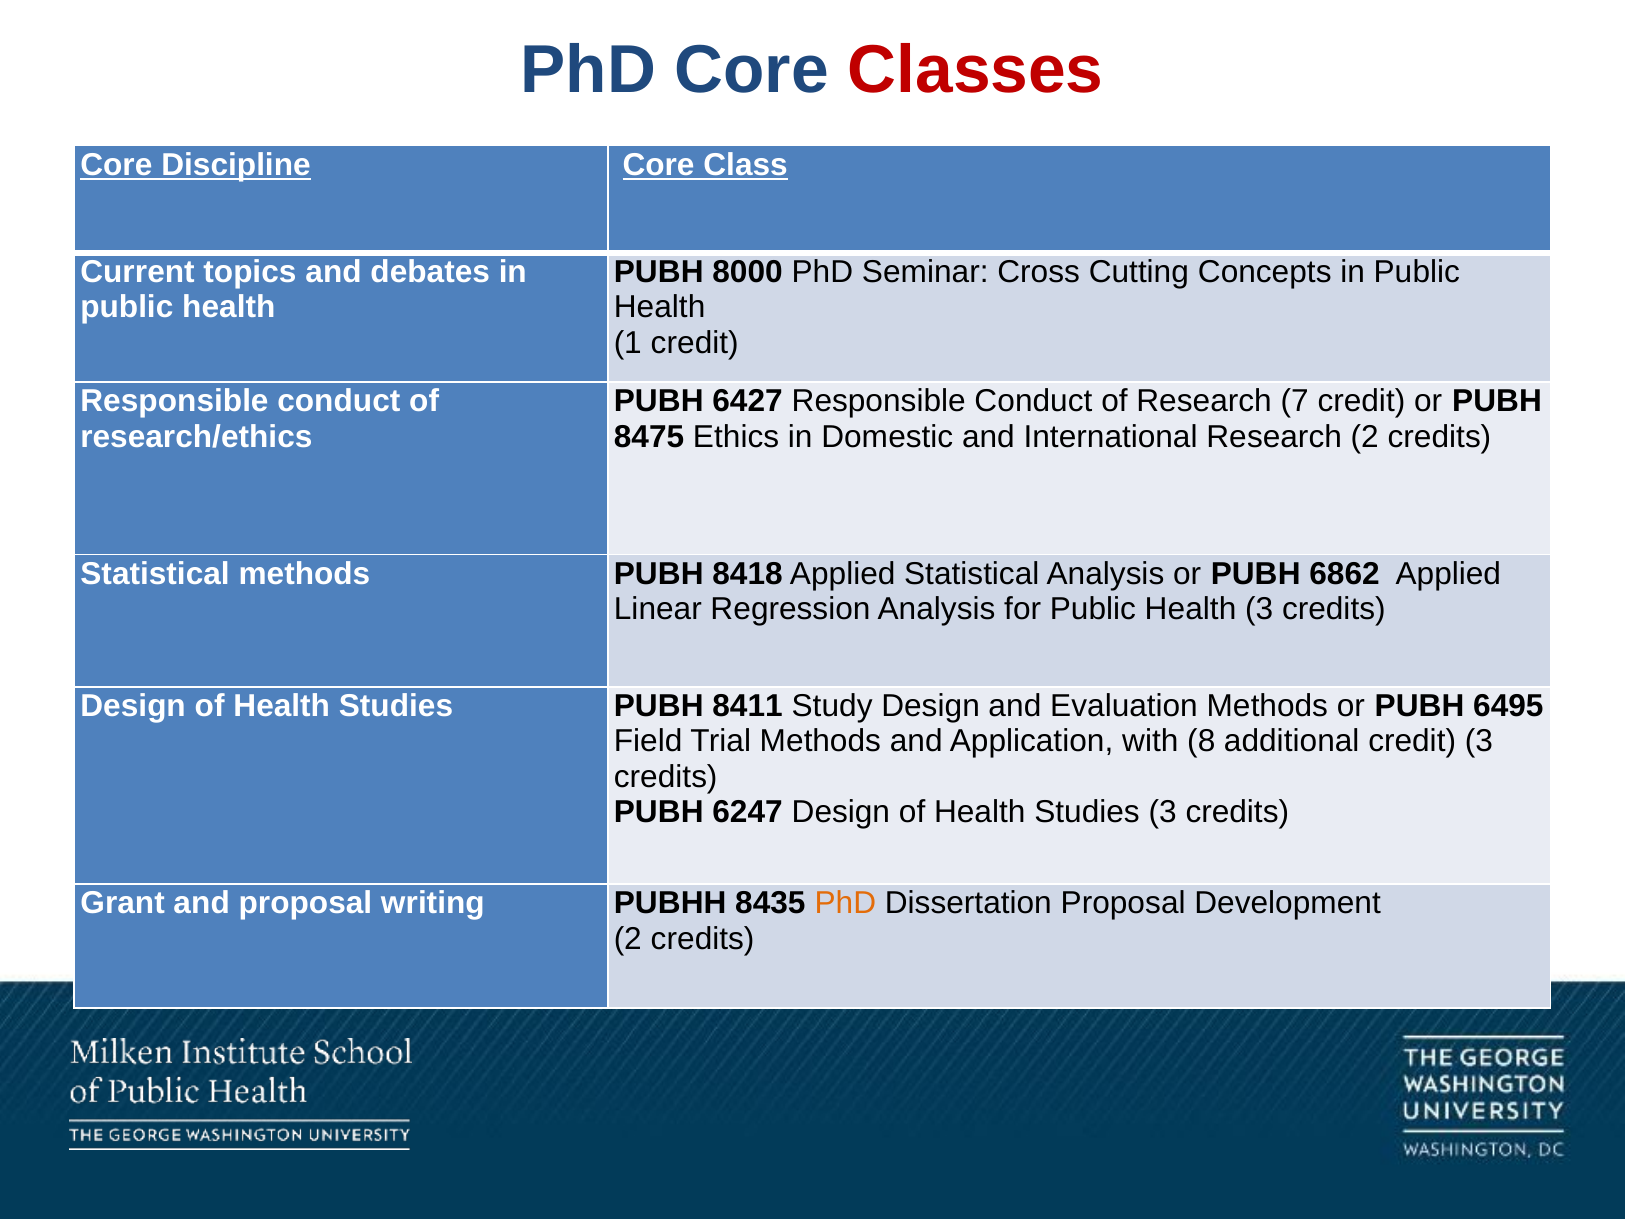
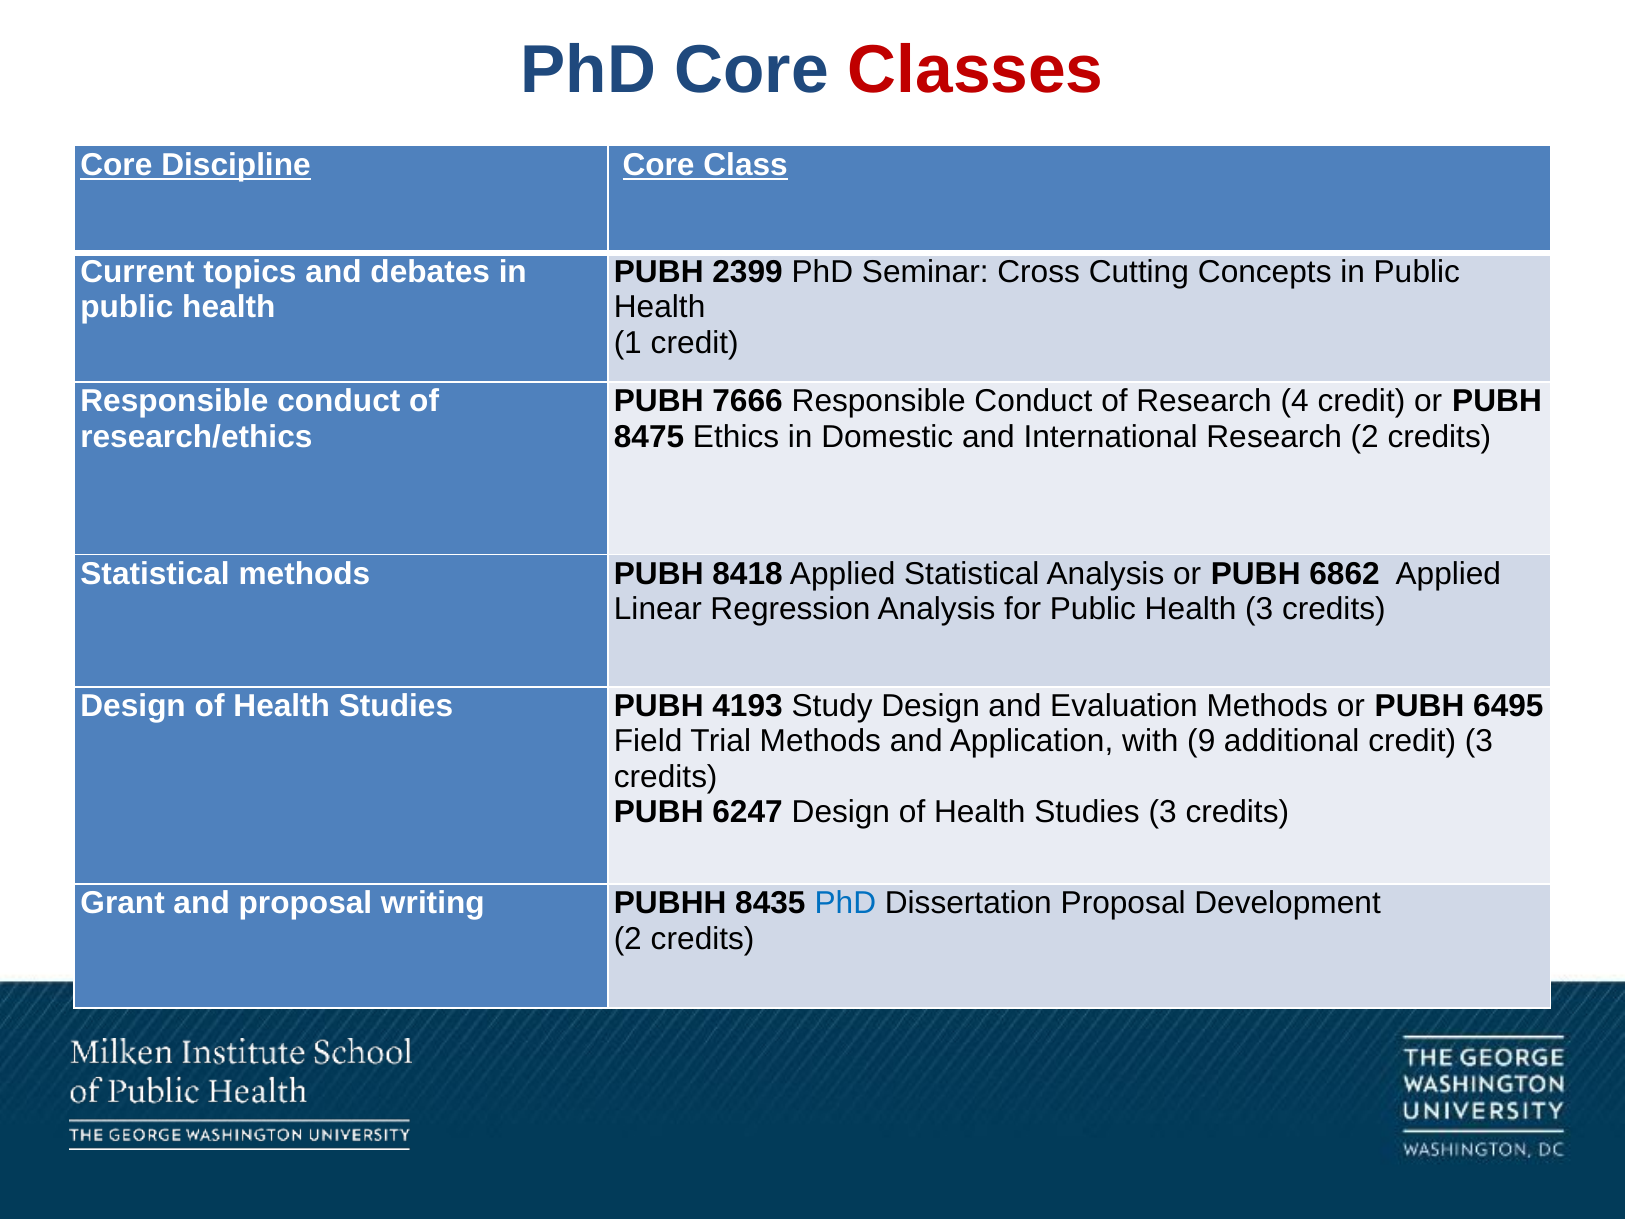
8000: 8000 -> 2399 (748, 272)
6427: 6427 -> 7666 (748, 401)
7: 7 -> 4 (1295, 401)
8411: 8411 -> 4193 (748, 706)
8: 8 -> 9 (1201, 741)
PhD colour: orange -> blue (845, 903)
